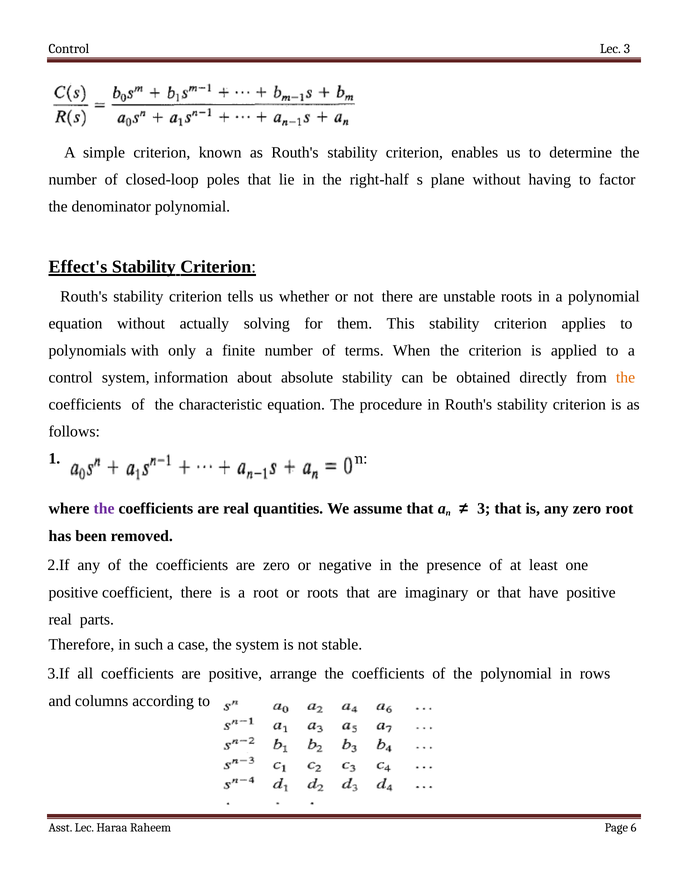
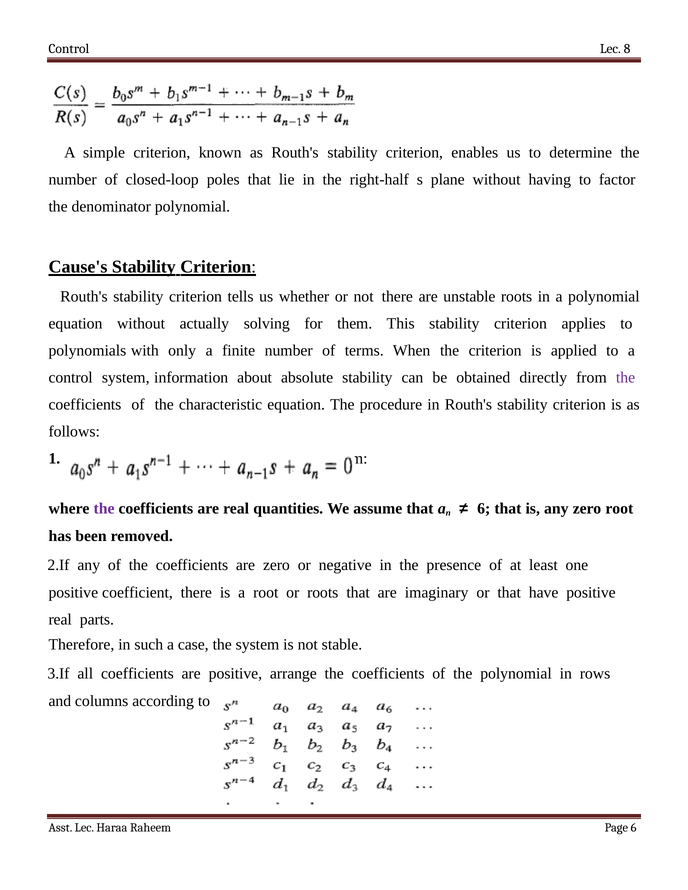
Lec 3: 3 -> 8 (627, 49)
Effect's: Effect's -> Cause's (78, 267)
the colour: orange -> purple (625, 378)
3: 3 -> 6 (484, 509)
